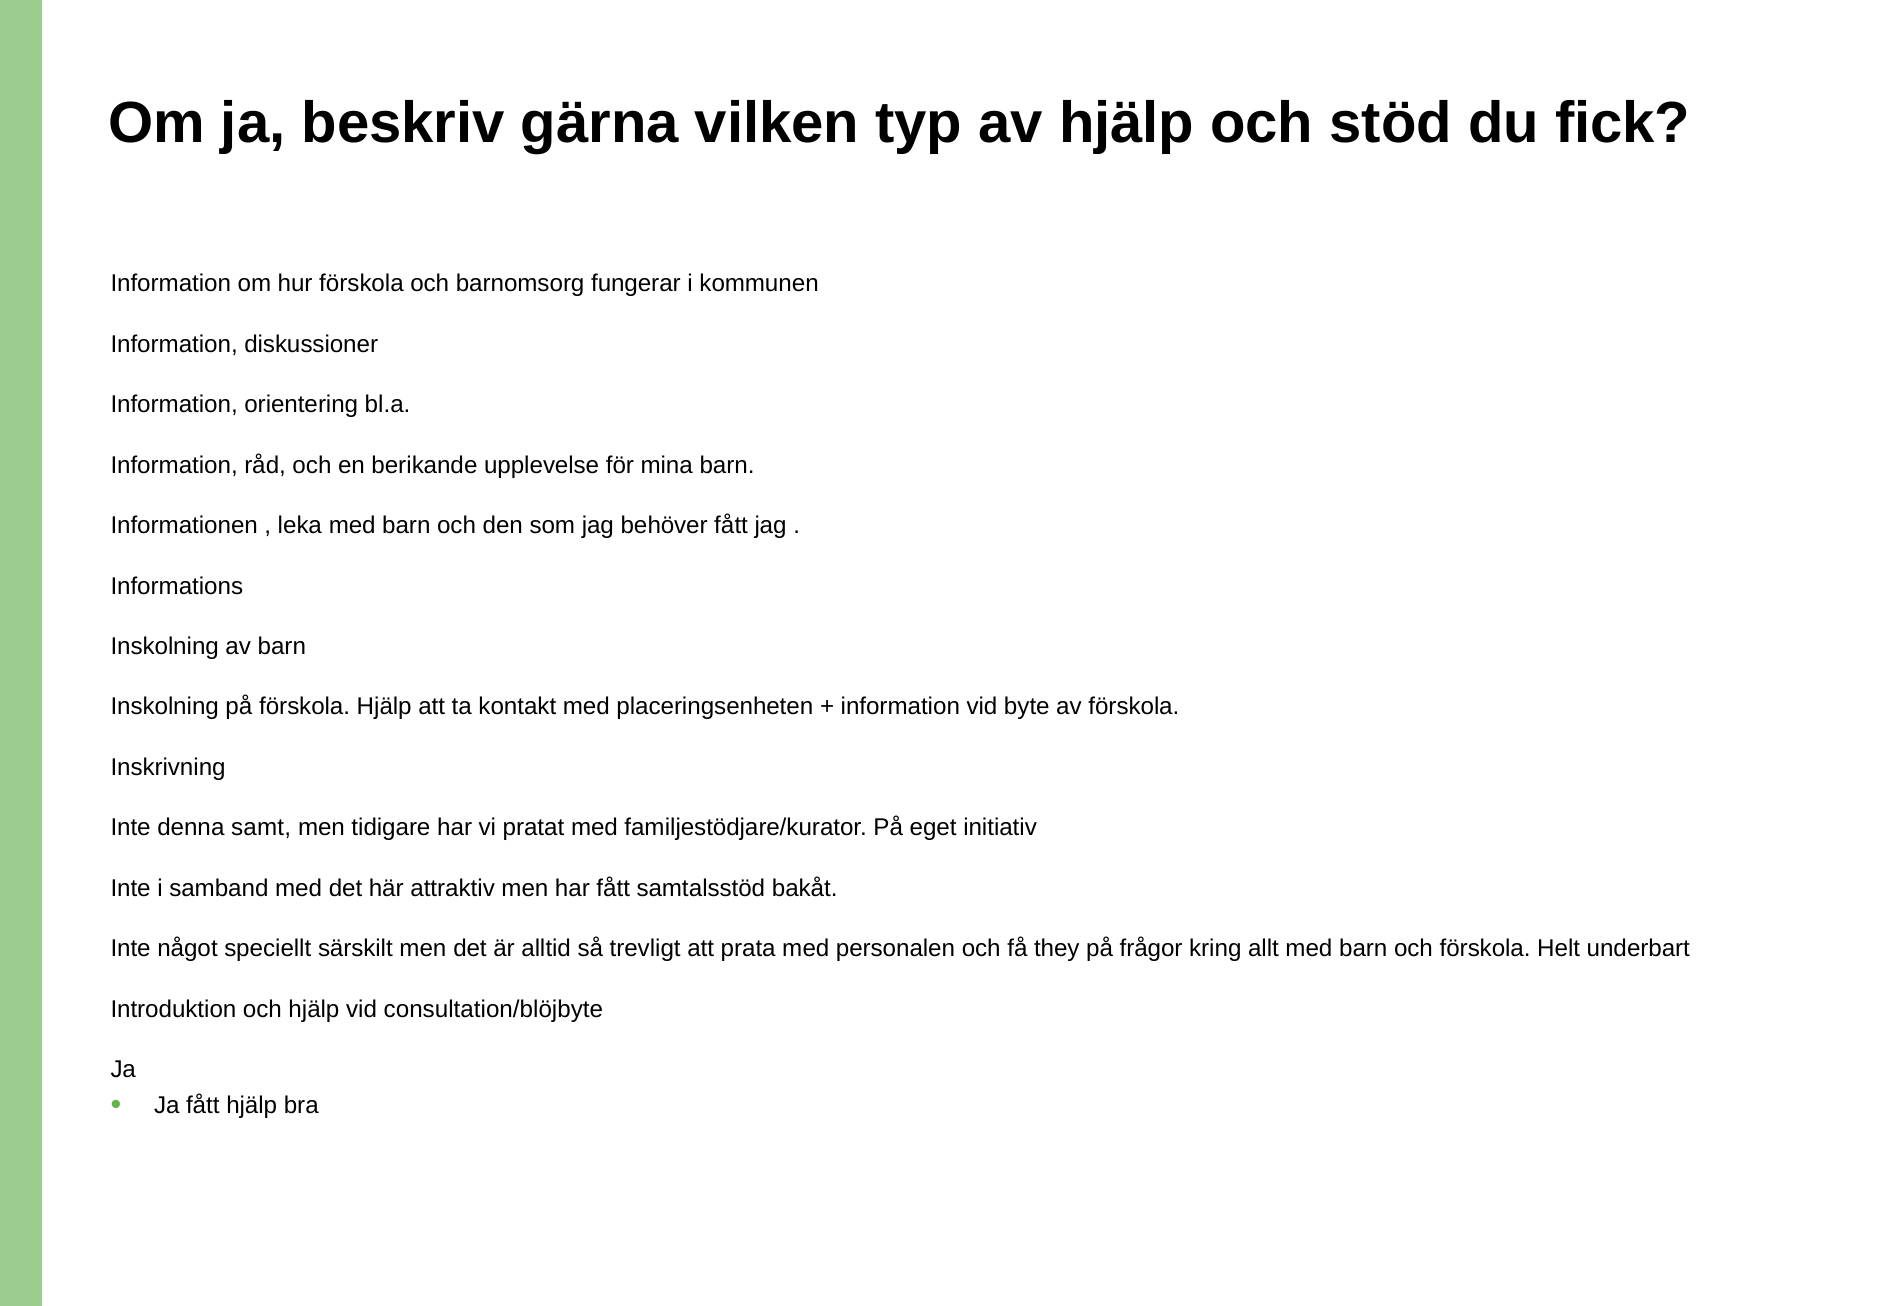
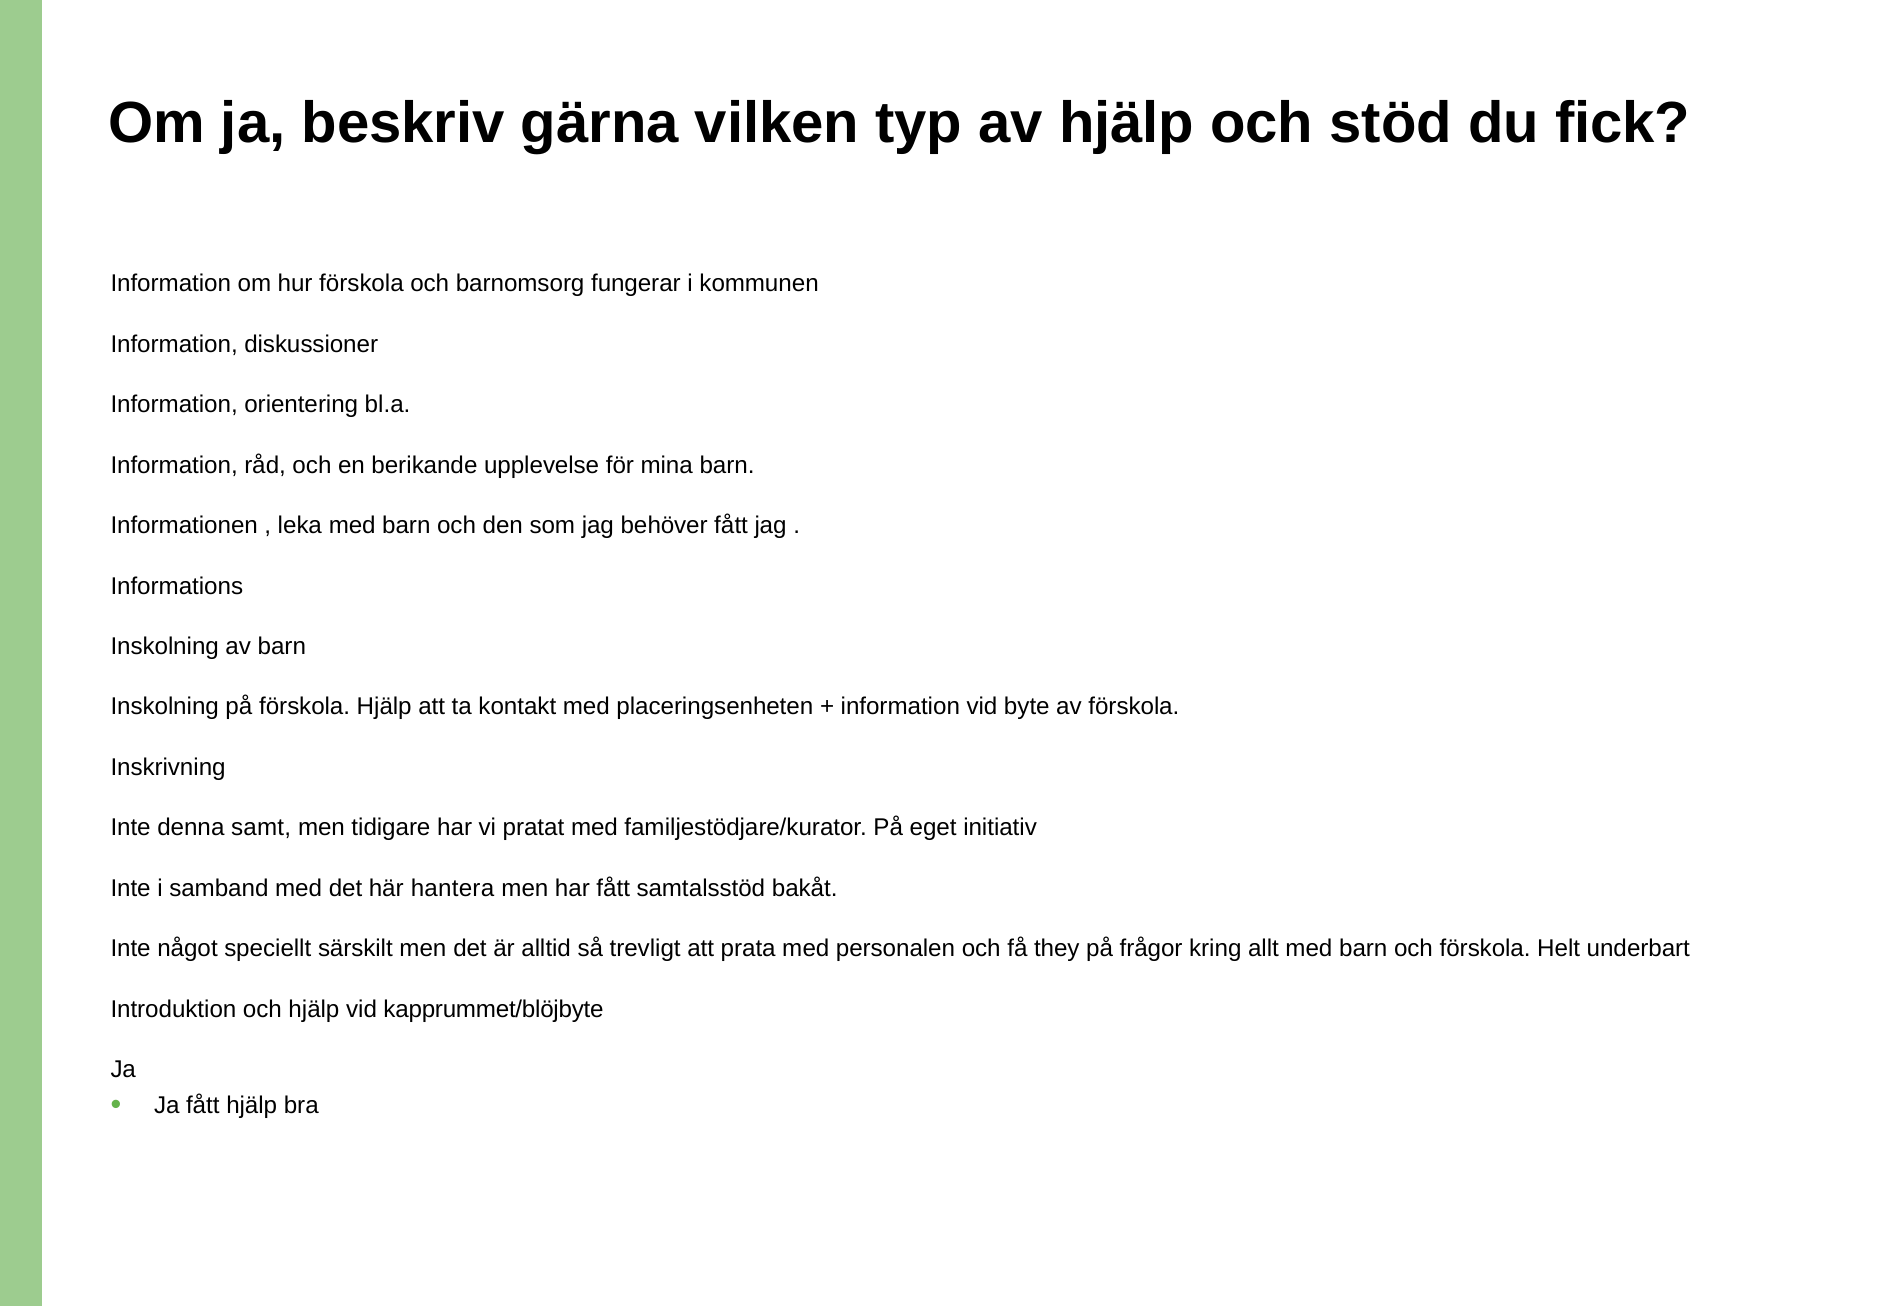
attraktiv: attraktiv -> hantera (452, 888)
consultation/blöjbyte: consultation/blöjbyte -> kapprummet/blöjbyte (494, 1009)
